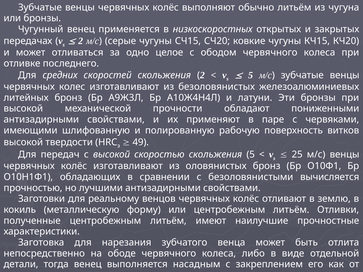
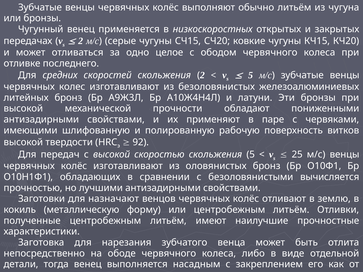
49: 49 -> 92 (141, 142)
реальному: реальному -> назначают (114, 199)
